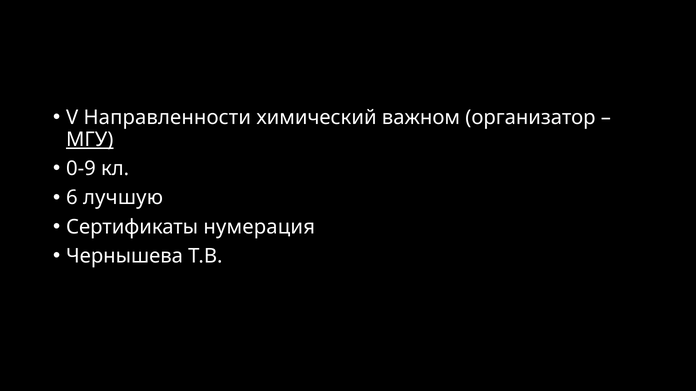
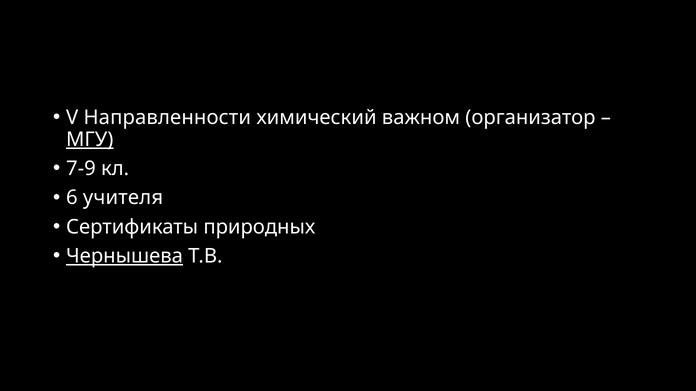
0-9: 0-9 -> 7-9 (81, 169)
лучшую: лучшую -> учителя (123, 198)
нумерация: нумерация -> природных (259, 227)
Чернышева underline: none -> present (125, 256)
